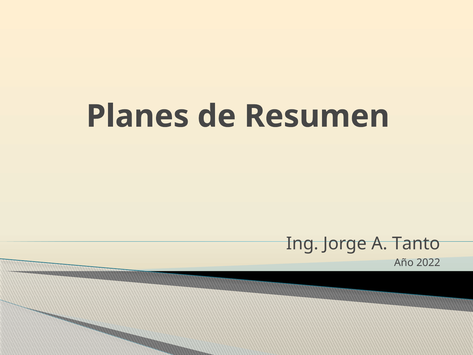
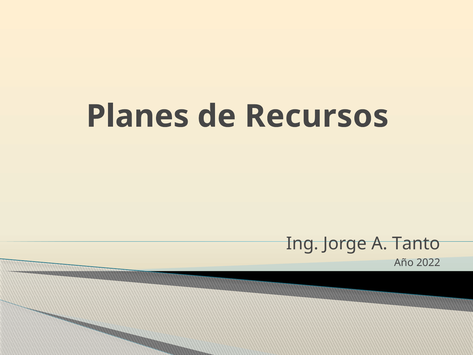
Resumen: Resumen -> Recursos (317, 116)
